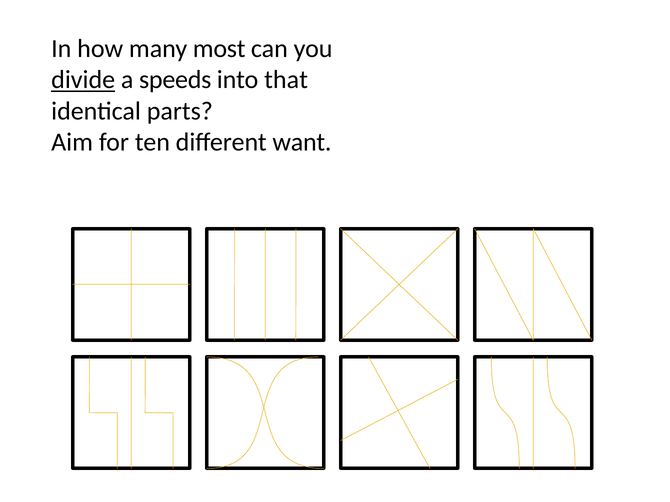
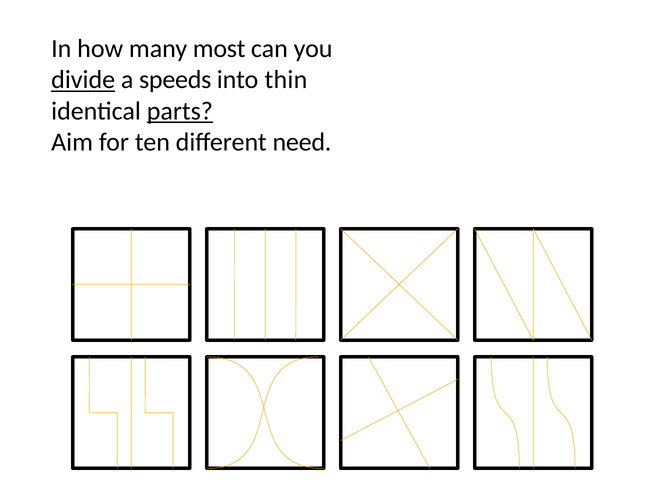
that: that -> thin (286, 80)
parts underline: none -> present (180, 111)
want: want -> need (302, 142)
